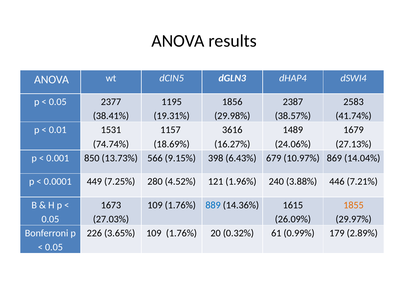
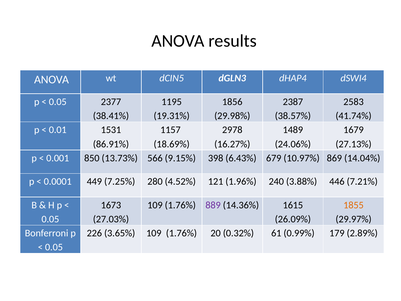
3616: 3616 -> 2978 (232, 130)
74.74%: 74.74% -> 86.91% (111, 144)
889 colour: blue -> purple (213, 205)
